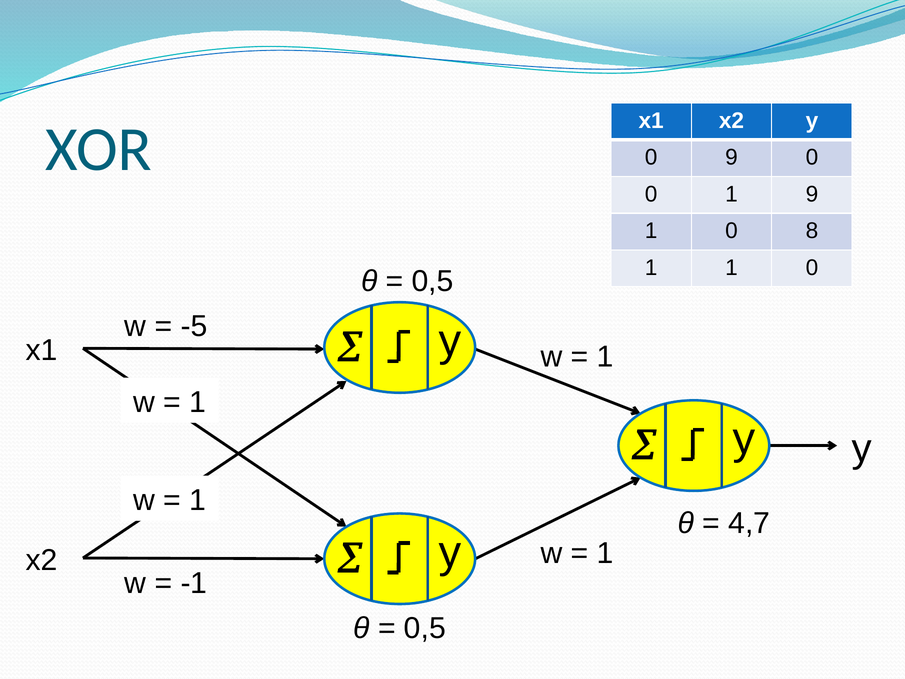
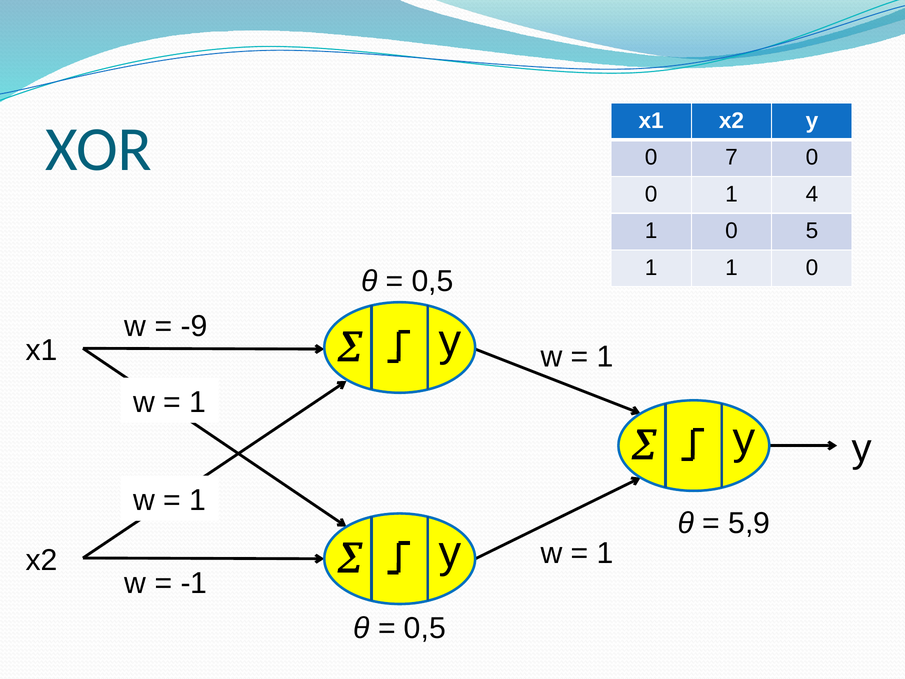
0 9: 9 -> 7 (732, 157)
1 9: 9 -> 4 (812, 194)
8: 8 -> 5 (812, 231)
-5: -5 -> -9 (194, 326)
4,7: 4,7 -> 5,9 (749, 523)
